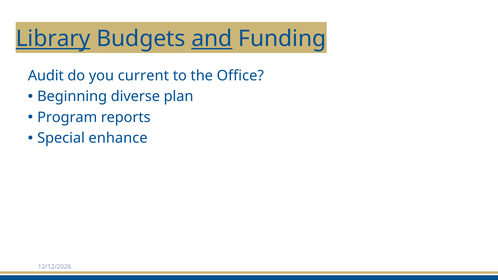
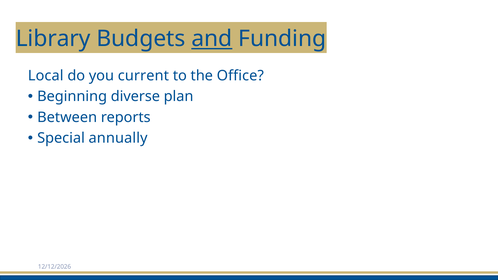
Library underline: present -> none (53, 39)
Audit: Audit -> Local (46, 76)
Program: Program -> Between (67, 117)
enhance: enhance -> annually (118, 138)
